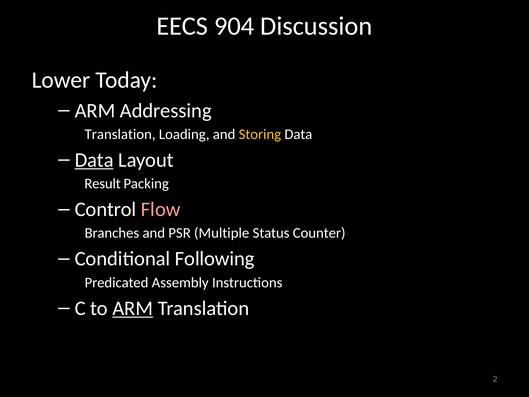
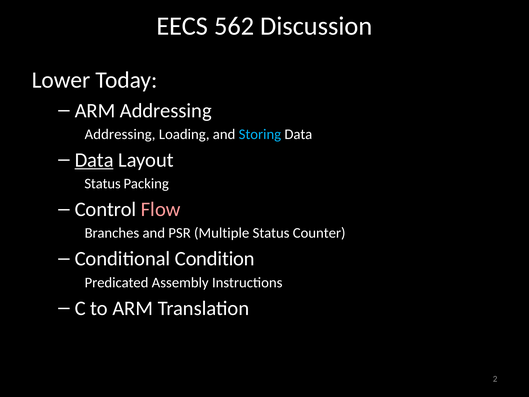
904: 904 -> 562 (234, 26)
Translation: Translation -> Addressing (120, 134)
Storing colour: yellow -> light blue (260, 134)
Result: Result -> Status (103, 184)
Following: Following -> Condition (215, 259)
ARM underline: present -> none (133, 308)
